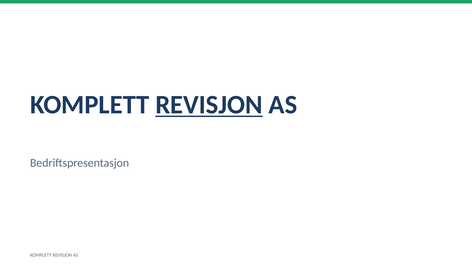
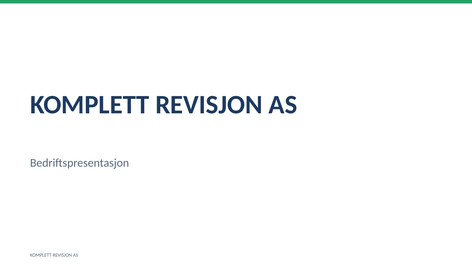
REVISJON underline: present -> none (209, 105)
